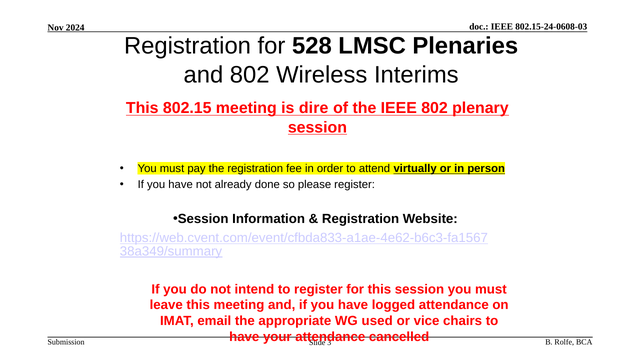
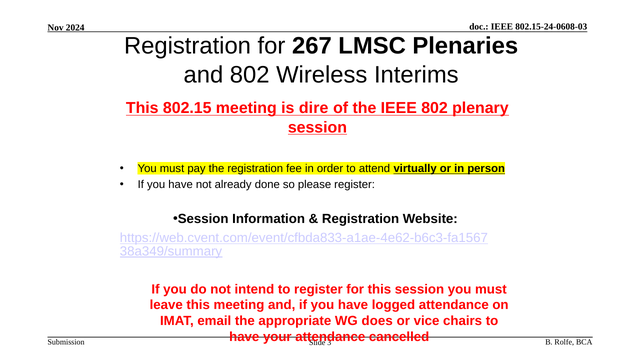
528: 528 -> 267 (312, 46)
used: used -> does (377, 321)
